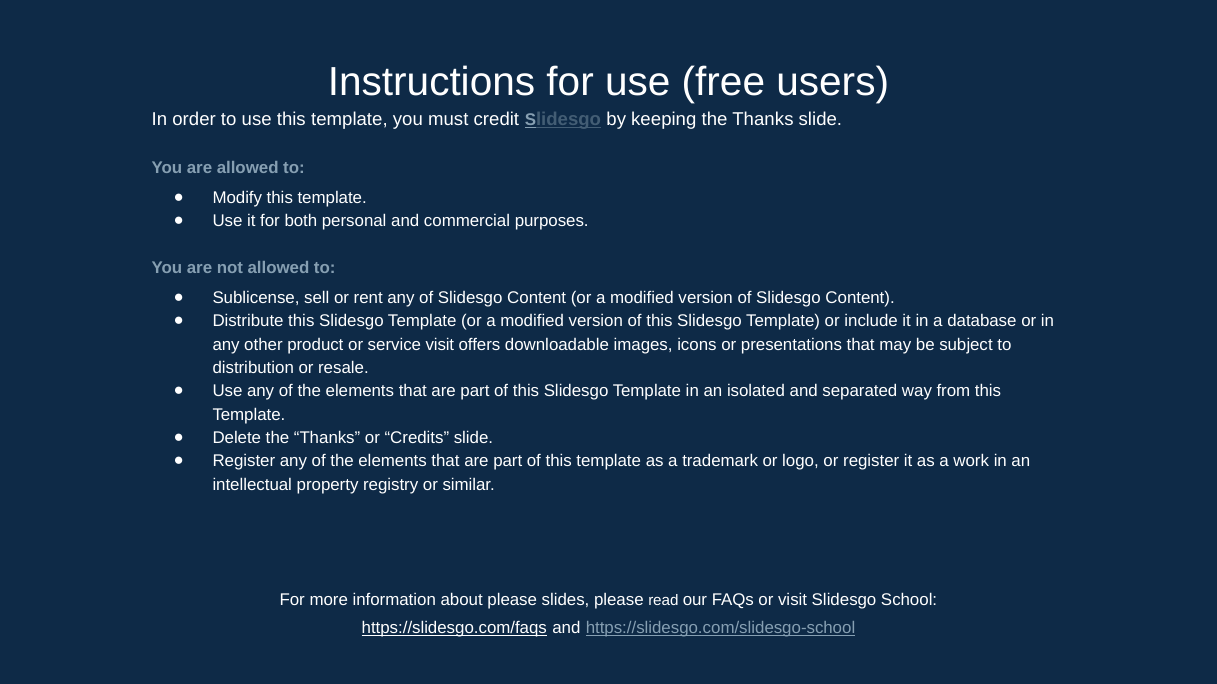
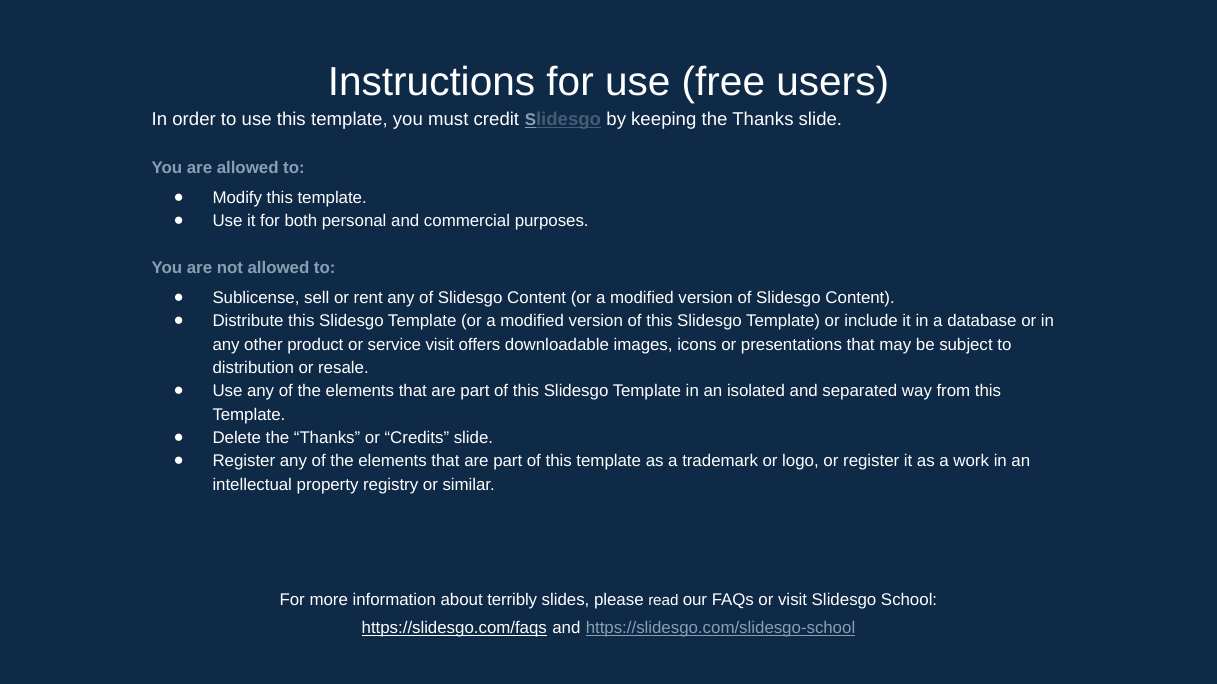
about please: please -> terribly (512, 601)
